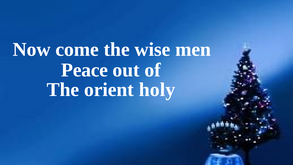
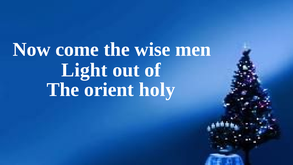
Peace: Peace -> Light (84, 70)
